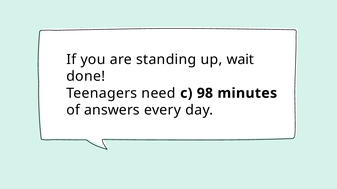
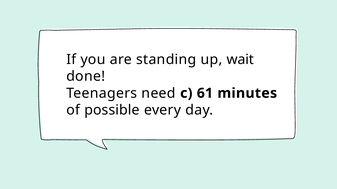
98: 98 -> 61 (205, 93)
answers: answers -> possible (112, 110)
